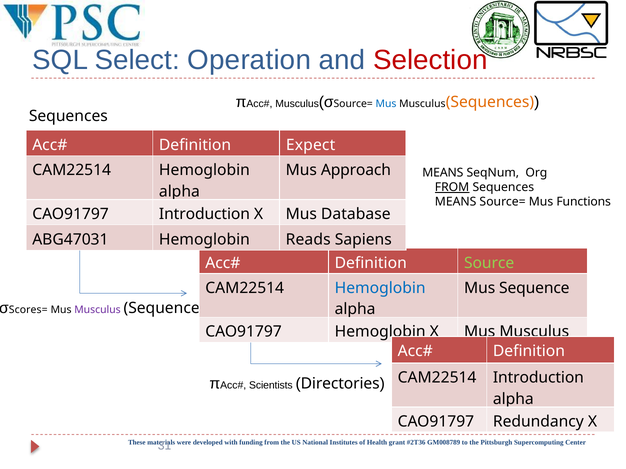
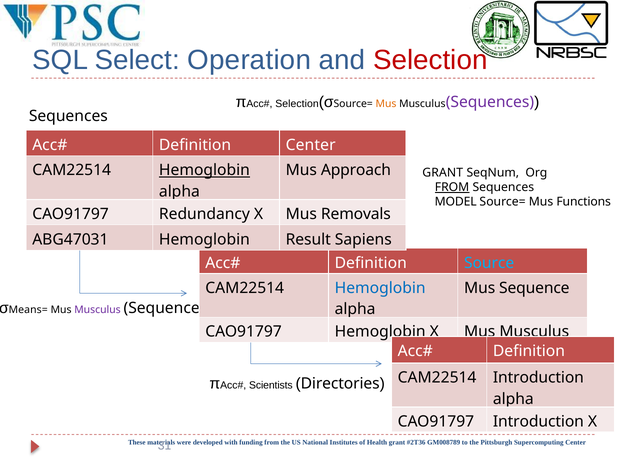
Musculus: Musculus -> Selection (297, 104)
Mus colour: blue -> orange (386, 104)
Sequences colour: orange -> purple (490, 102)
Definition Expect: Expect -> Center (311, 145)
Hemoglobin underline: none -> present (204, 170)
MEANS: MEANS -> GRANT (443, 173)
MEANS: MEANS -> MODEL (456, 202)
CAO91797 Introduction: Introduction -> Redundancy (204, 214)
Database: Database -> Removals (356, 214)
Reads: Reads -> Result (308, 240)
Source colour: light green -> light blue (489, 263)
Scores=: Scores= -> Means= (28, 310)
CAO91797 Redundancy: Redundancy -> Introduction (538, 422)
